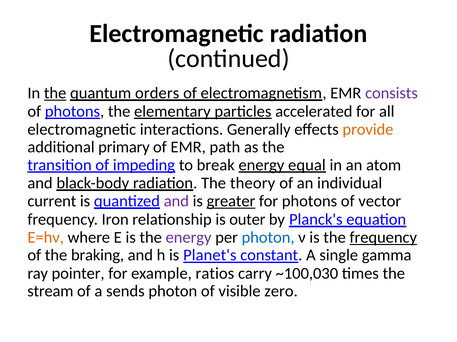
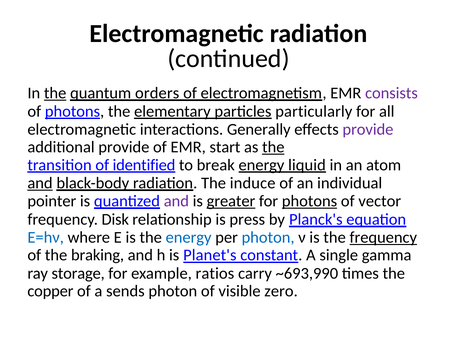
accelerated: accelerated -> particularly (314, 111)
provide colour: orange -> purple (368, 130)
additional primary: primary -> provide (124, 147)
path: path -> start (225, 147)
the underline: none -> present (273, 147)
impeding: impeding -> identified (144, 165)
equal: equal -> liquid (307, 165)
and underline: none -> present (40, 183)
theory: theory -> induce (253, 183)
current: current -> pointer (52, 202)
photons underline: none -> present (310, 202)
Iron: Iron -> Disk (115, 220)
outer: outer -> press (247, 220)
E=hν colour: orange -> blue (46, 238)
energy colour: purple -> blue (189, 238)
pointer: pointer -> storage (78, 274)
~100,030: ~100,030 -> ~693,990 (307, 274)
stream: stream -> copper (50, 292)
